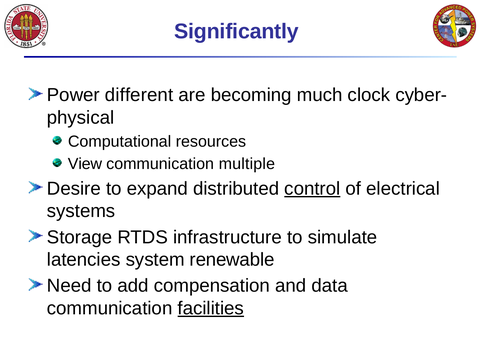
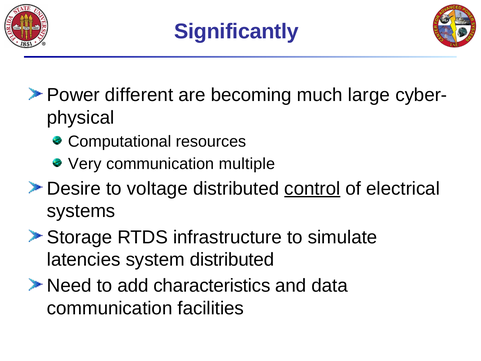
clock: clock -> large (369, 95)
View: View -> Very (85, 164)
expand: expand -> voltage (157, 188)
system renewable: renewable -> distributed (232, 259)
compensation: compensation -> characteristics (212, 286)
facilities underline: present -> none (211, 308)
